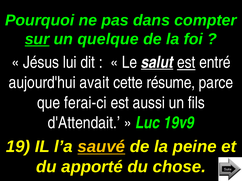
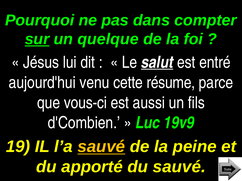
est underline: present -> none (186, 63)
avait: avait -> venu (94, 83)
ferai-ci: ferai-ci -> vous-ci (85, 103)
d'Attendait: d'Attendait -> d'Combien (84, 123)
du chose: chose -> sauvé (179, 167)
